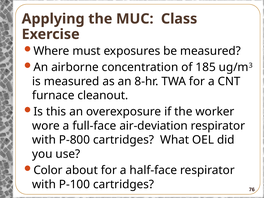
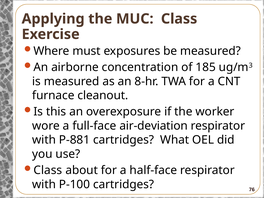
P-800: P-800 -> P-881 (74, 140)
Color: Color -> Class (48, 170)
